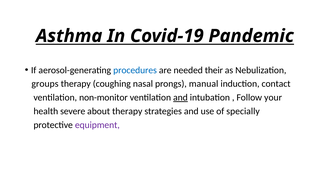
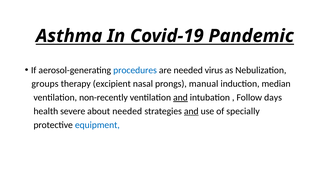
their: their -> virus (214, 70)
coughing: coughing -> excipient (112, 84)
contact: contact -> median (276, 84)
non-monitor: non-monitor -> non-recently (103, 97)
your: your -> days (273, 97)
about therapy: therapy -> needed (127, 111)
and underline: none -> present (191, 111)
equipment colour: purple -> blue (97, 125)
